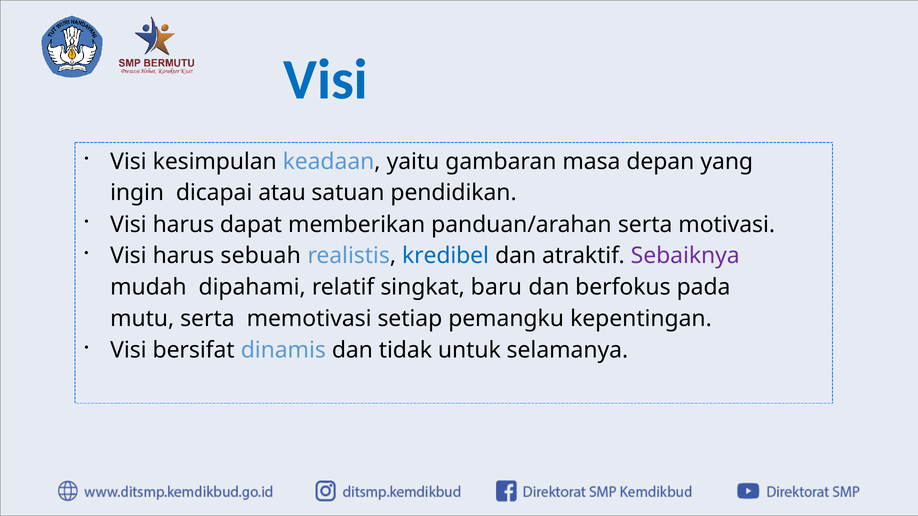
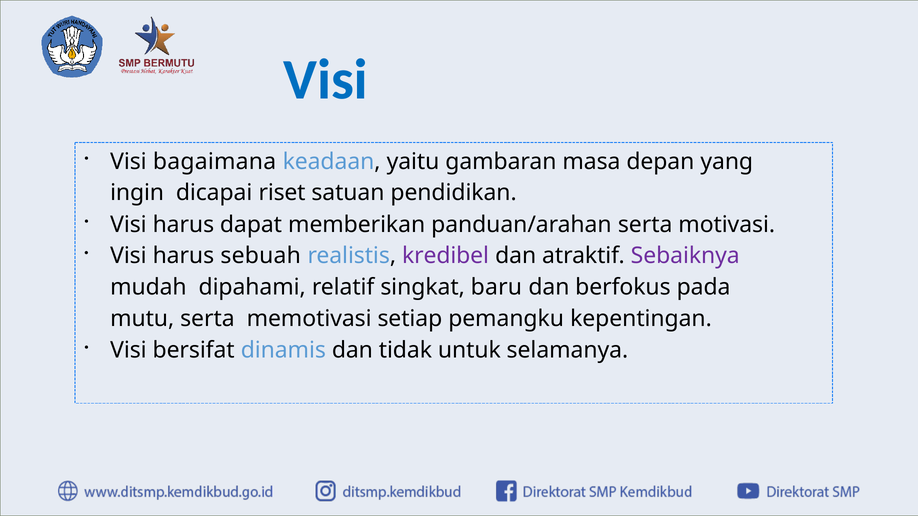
kesimpulan: kesimpulan -> bagaimana (215, 162)
atau: atau -> riset (282, 193)
kredibel colour: blue -> purple (446, 256)
